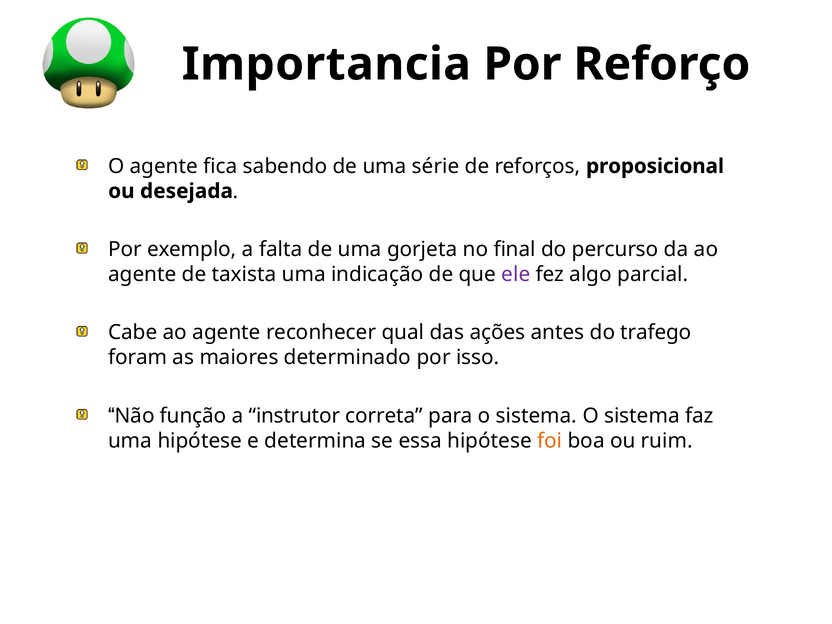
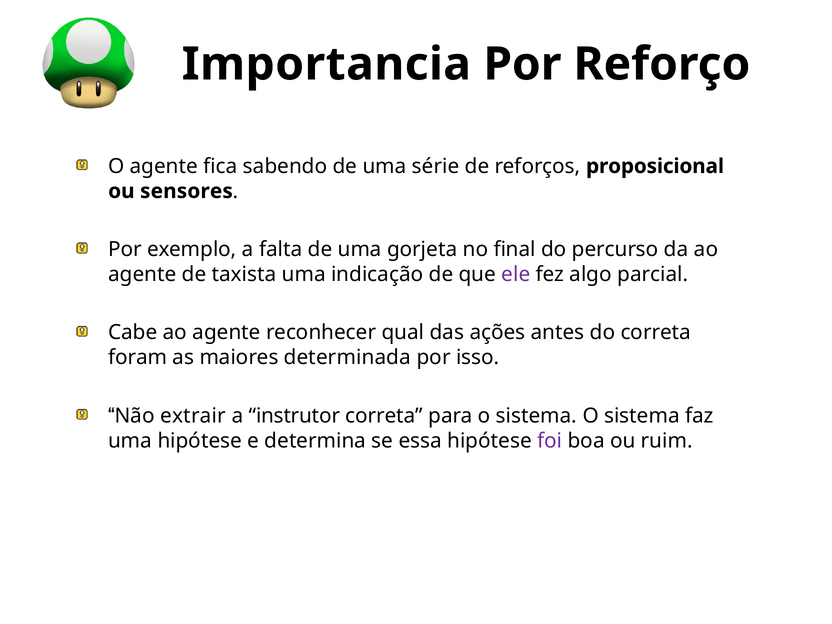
desejada: desejada -> sensores (186, 191)
do trafego: trafego -> correta (656, 333)
determinado: determinado -> determinada (347, 358)
função: função -> extrair (193, 416)
foi colour: orange -> purple (550, 441)
